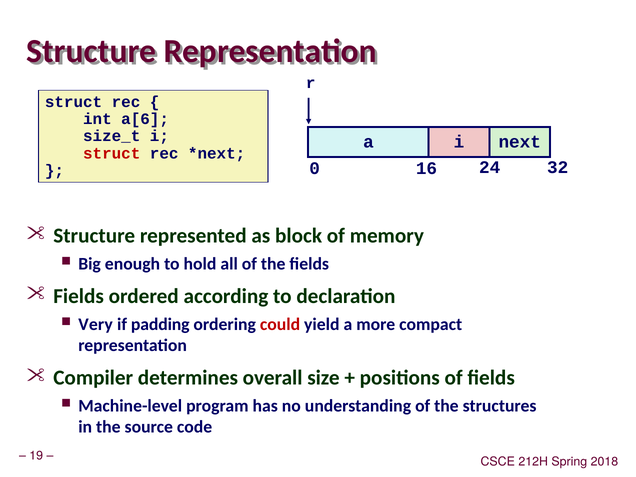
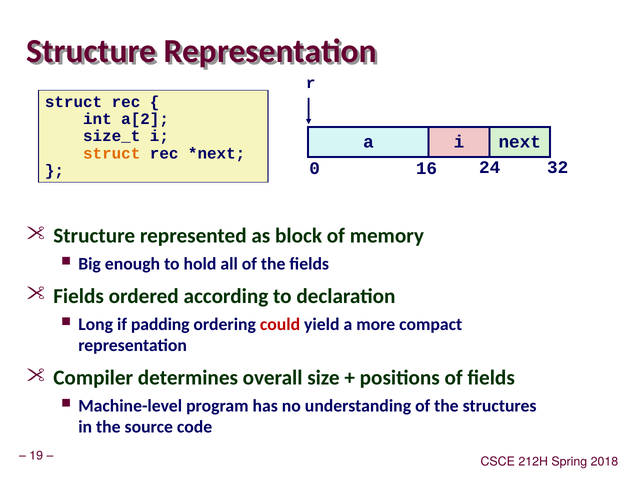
a[6: a[6 -> a[2 (145, 119)
struct colour: red -> orange (112, 153)
Very: Very -> Long (96, 324)
